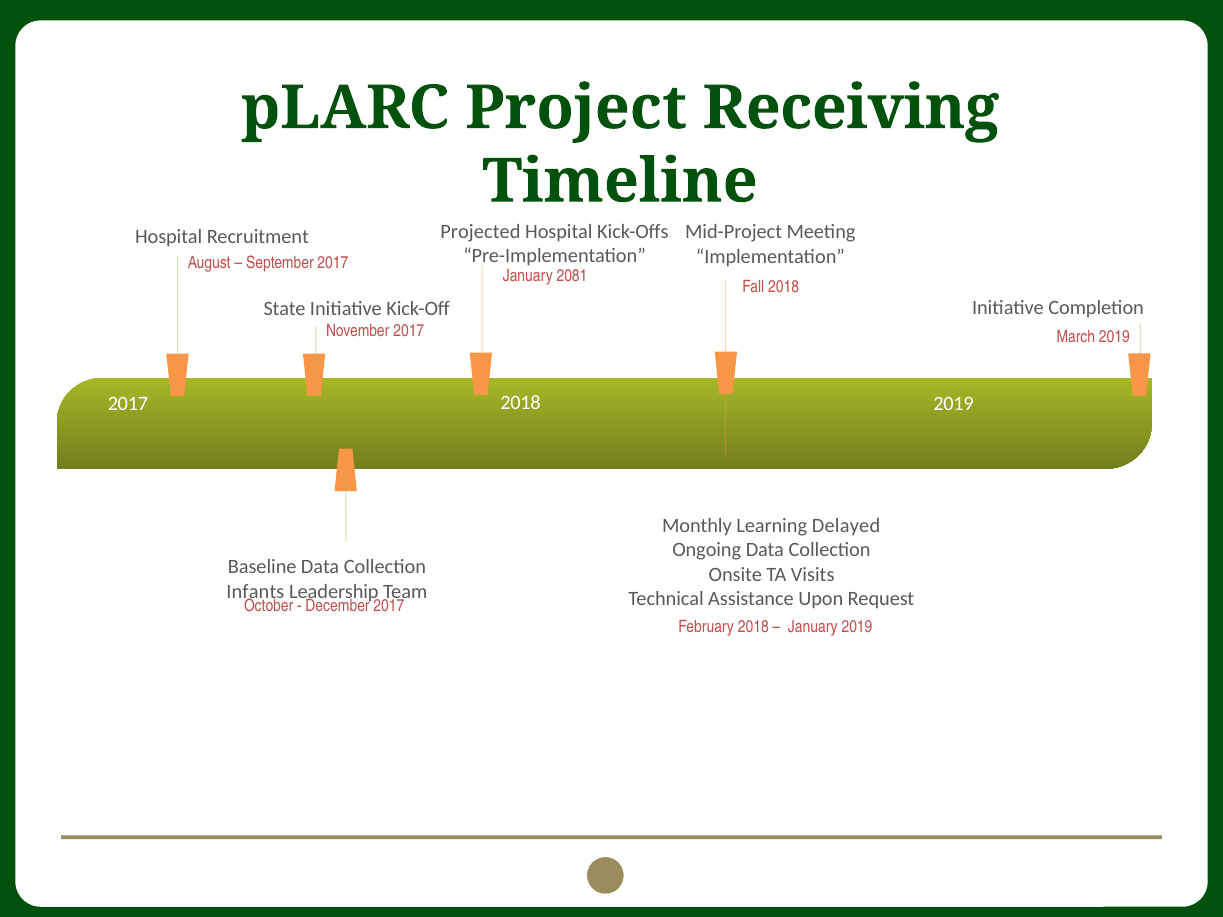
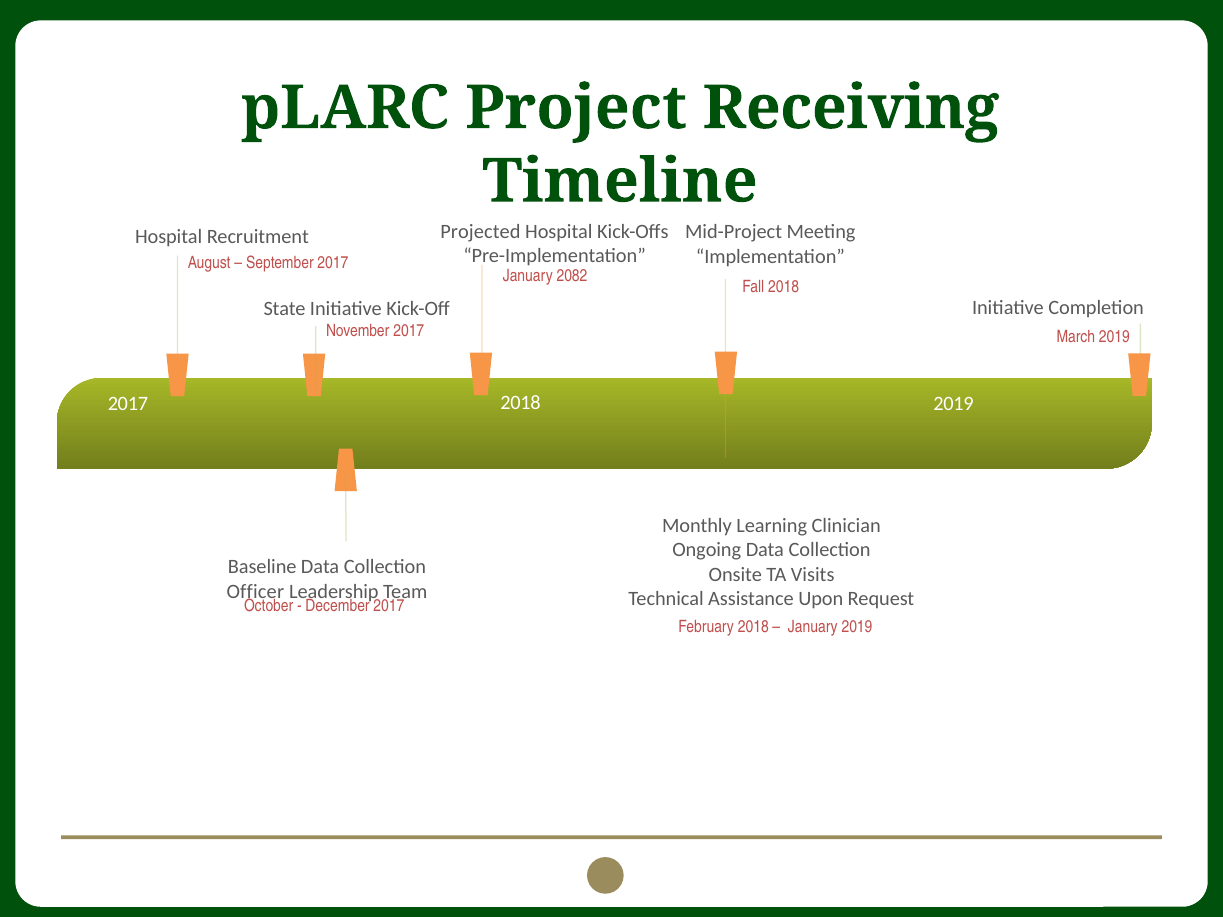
2081: 2081 -> 2082 (572, 276)
Delayed: Delayed -> Clinician (846, 526)
Infants: Infants -> Officer (255, 592)
